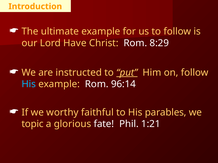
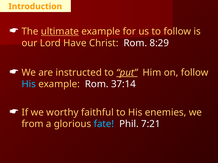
ultimate underline: none -> present (60, 32)
96:14: 96:14 -> 37:14 (123, 84)
parables: parables -> enemies (166, 113)
topic: topic -> from (33, 124)
fate colour: white -> light blue (104, 124)
1:21: 1:21 -> 7:21 (151, 124)
